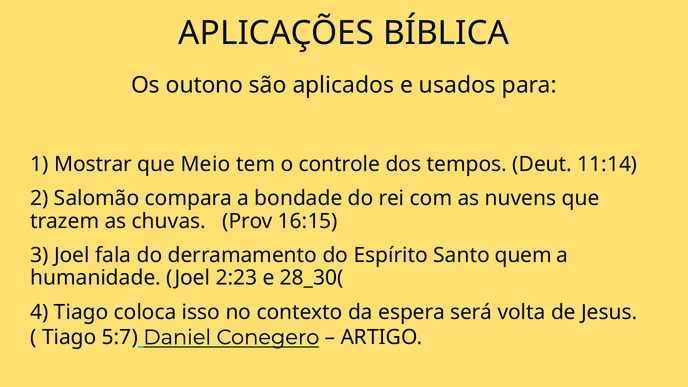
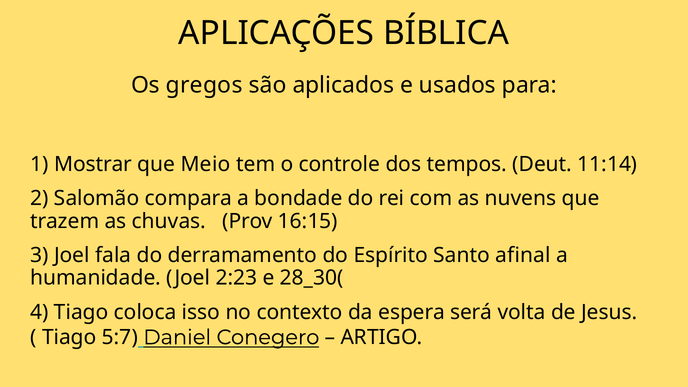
outono: outono -> gregos (204, 85)
quem: quem -> afinal (523, 255)
